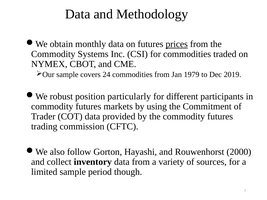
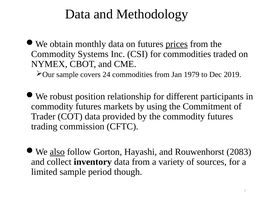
particularly: particularly -> relationship (129, 97)
also underline: none -> present (57, 152)
2000: 2000 -> 2083 (239, 152)
